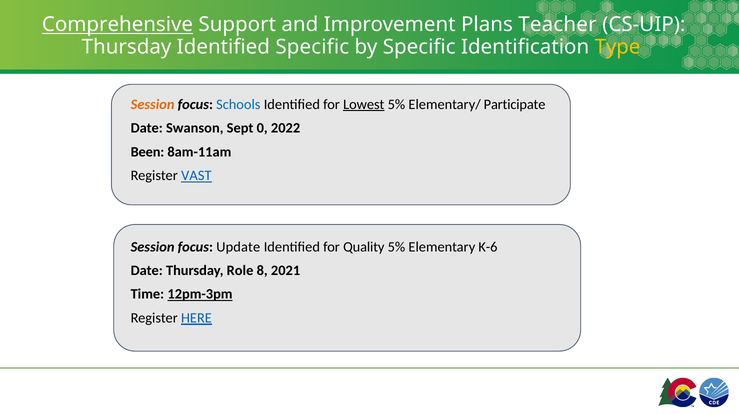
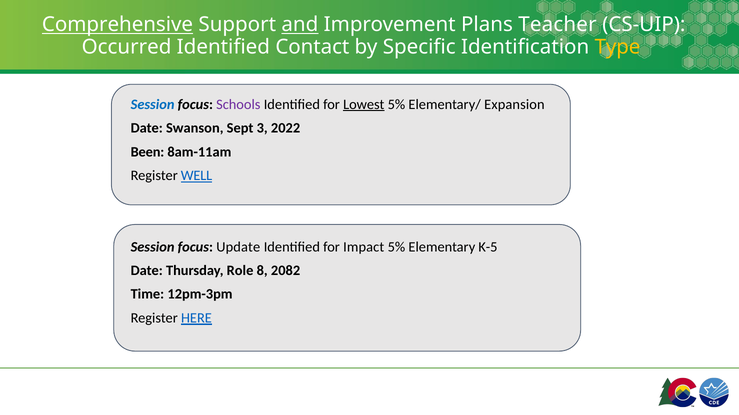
and underline: none -> present (300, 25)
Thursday: Thursday -> Occurred (127, 47)
Identified Specific: Specific -> Contact (312, 47)
Session colour: orange -> blue (153, 105)
Schools colour: blue -> purple (238, 105)
Participate: Participate -> Expansion (514, 105)
0: 0 -> 3 (262, 128)
VAST: VAST -> WELL (197, 176)
Quality: Quality -> Impact (364, 247)
K-6: K-6 -> K-5 (488, 247)
2021: 2021 -> 2082 (286, 271)
12pm-3pm underline: present -> none (200, 295)
